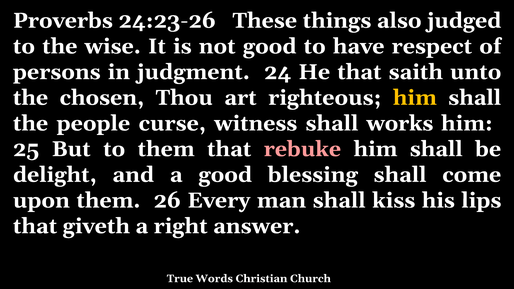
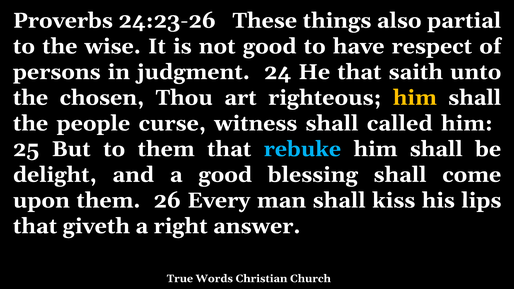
judged: judged -> partial (464, 21)
works: works -> called (400, 123)
rebuke colour: pink -> light blue (302, 149)
